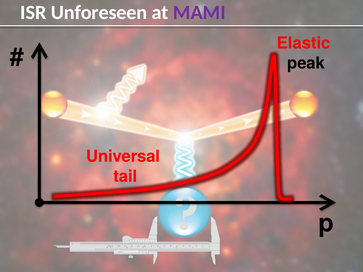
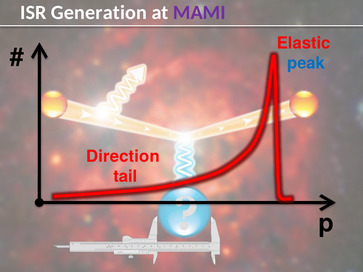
Unforeseen: Unforeseen -> Generation (99, 12)
peak colour: black -> blue (306, 63)
Universal: Universal -> Direction (123, 156)
